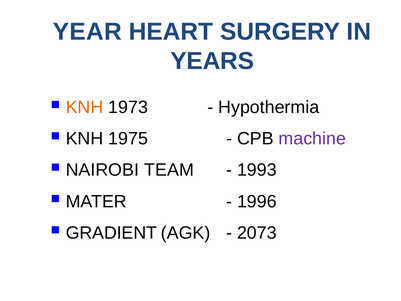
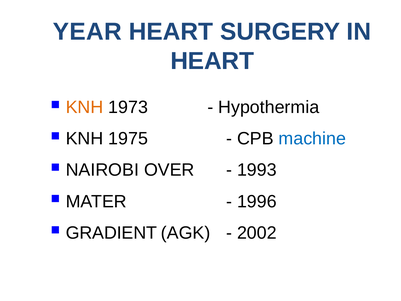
YEARS: YEARS -> HEART (212, 61)
machine colour: purple -> blue (312, 139)
TEAM: TEAM -> OVER (169, 170)
2073: 2073 -> 2002 (257, 233)
